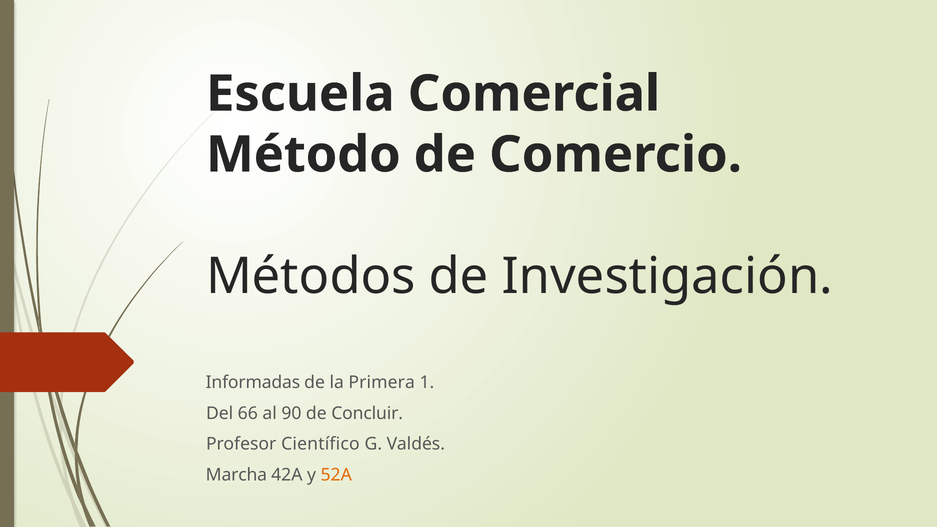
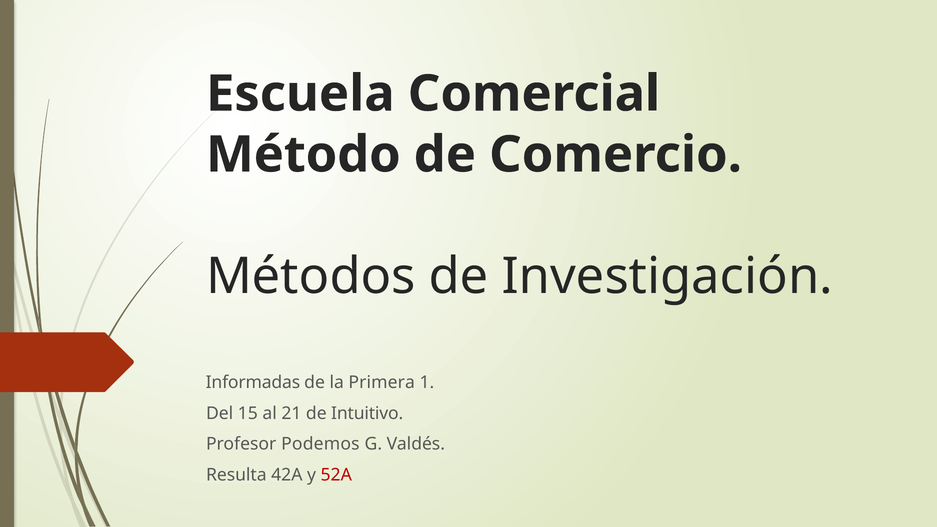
66: 66 -> 15 (248, 413)
90: 90 -> 21 (291, 413)
Concluir: Concluir -> Intuitivo (367, 413)
Científico: Científico -> Podemos (320, 444)
Marcha: Marcha -> Resulta (236, 475)
52A colour: orange -> red (336, 475)
